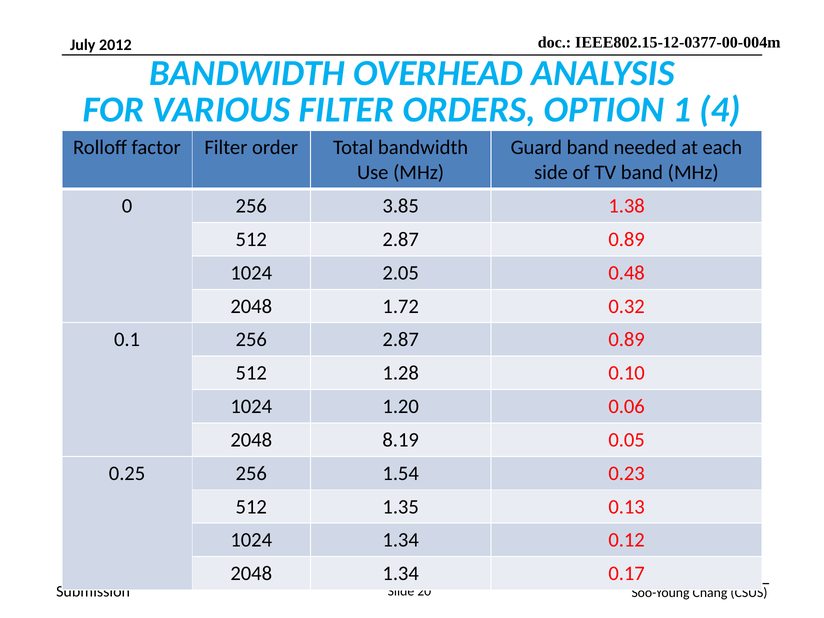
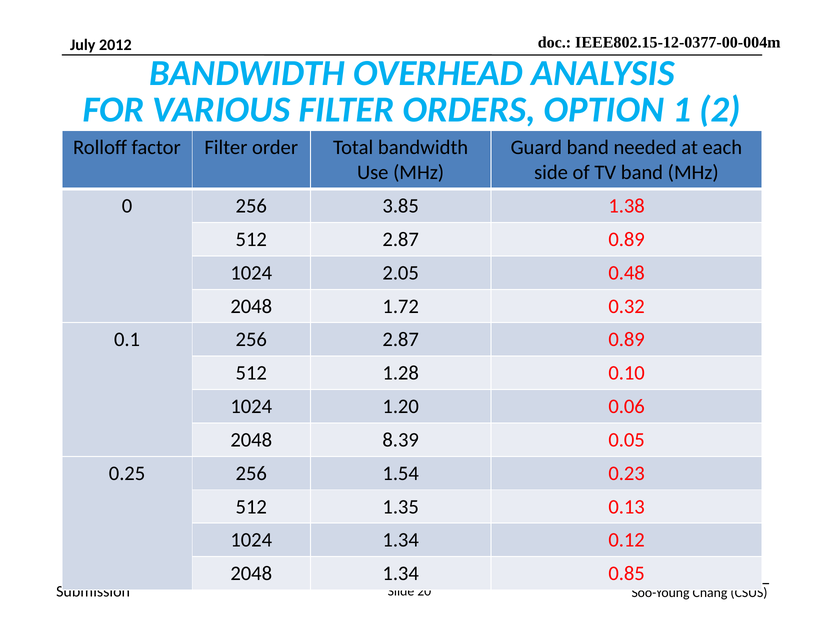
4: 4 -> 2 (720, 110)
8.19: 8.19 -> 8.39 (401, 440)
0.17: 0.17 -> 0.85 (627, 574)
